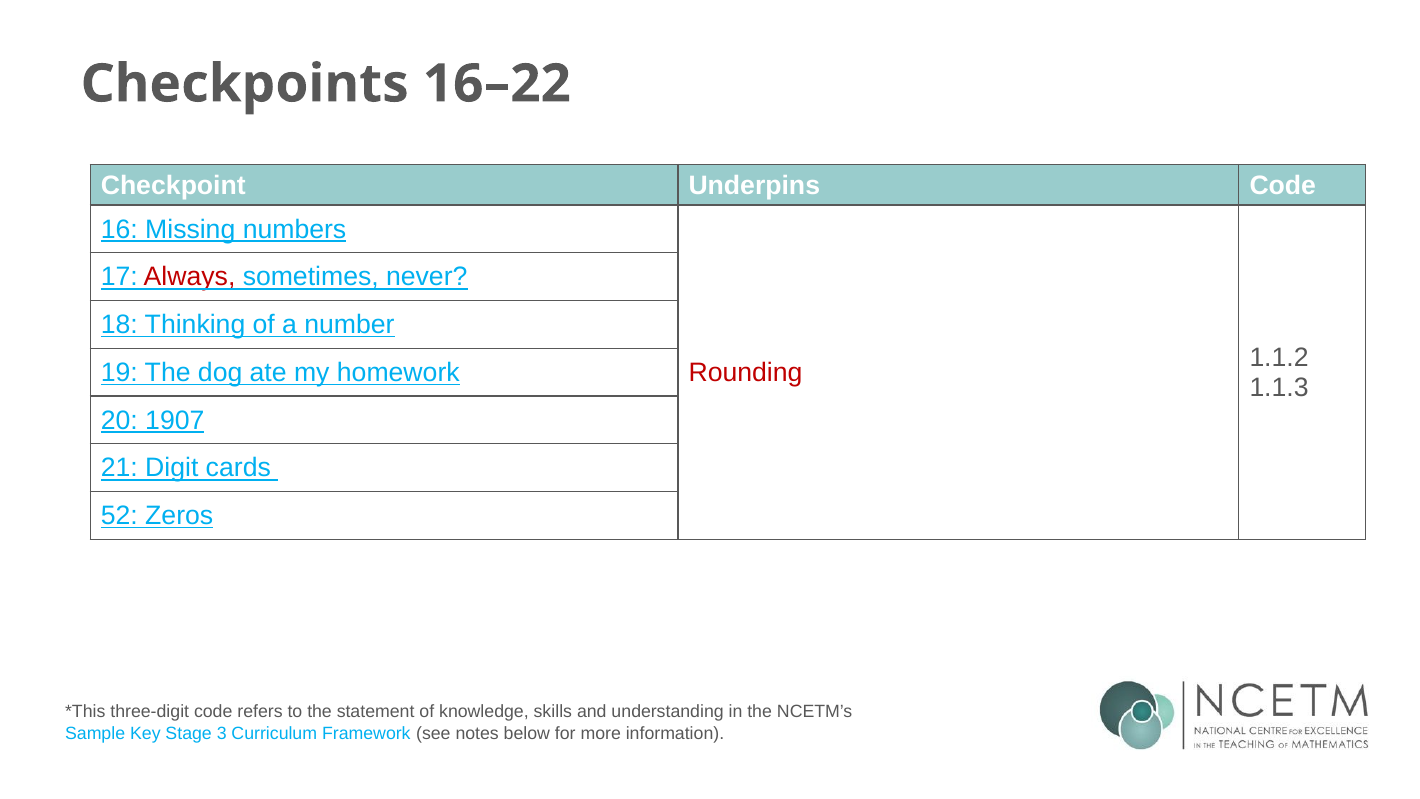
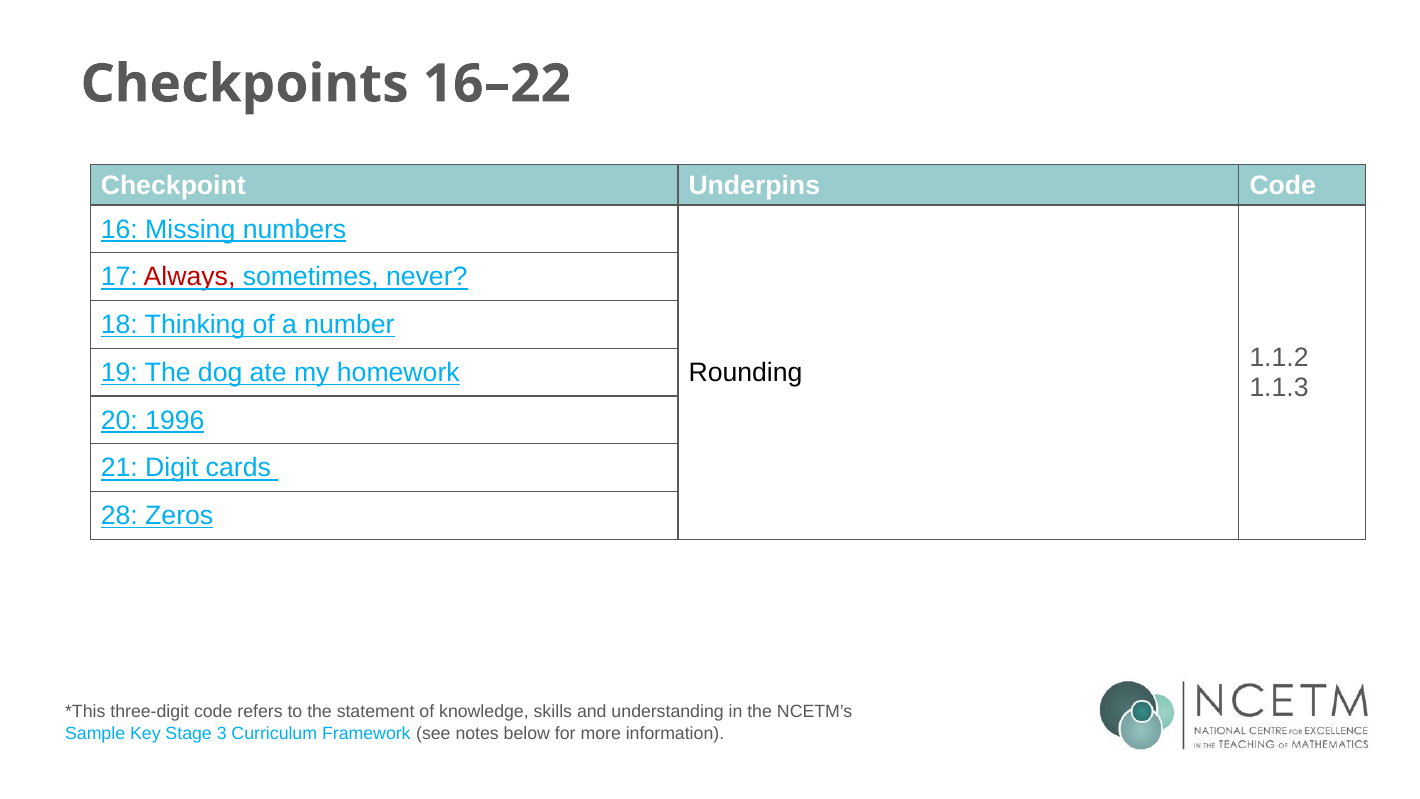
Rounding colour: red -> black (745, 372)
1907: 1907 -> 1996 (175, 420)
52: 52 -> 28 (119, 516)
